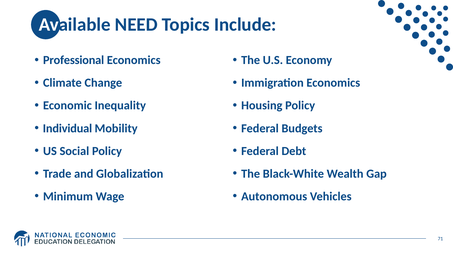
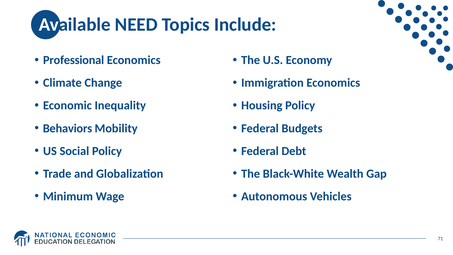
Individual: Individual -> Behaviors (67, 128)
